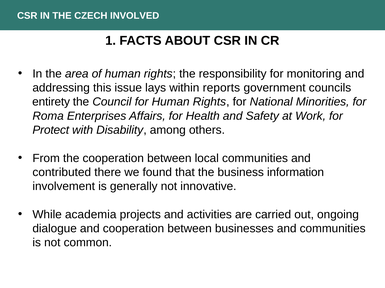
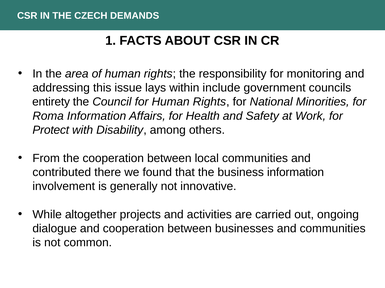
INVOLVED: INVOLVED -> DEMANDS (135, 16)
reports: reports -> include (221, 88)
Roma Enterprises: Enterprises -> Information (97, 116)
academia: academia -> altogether (91, 215)
